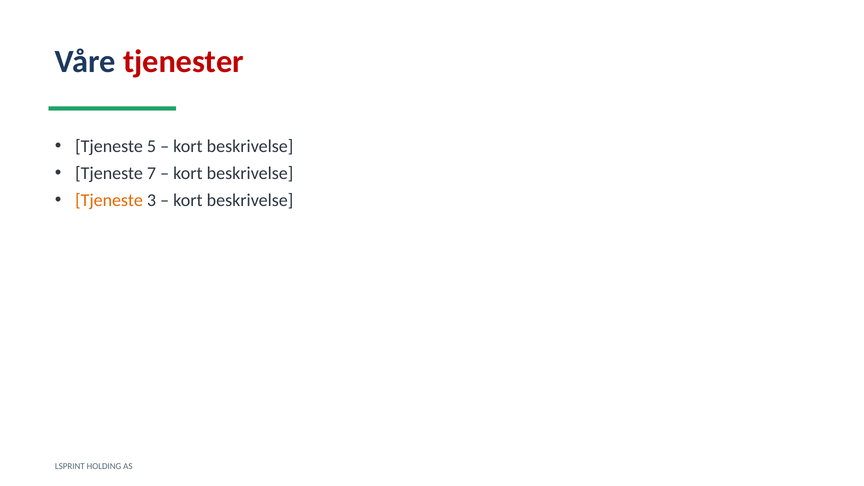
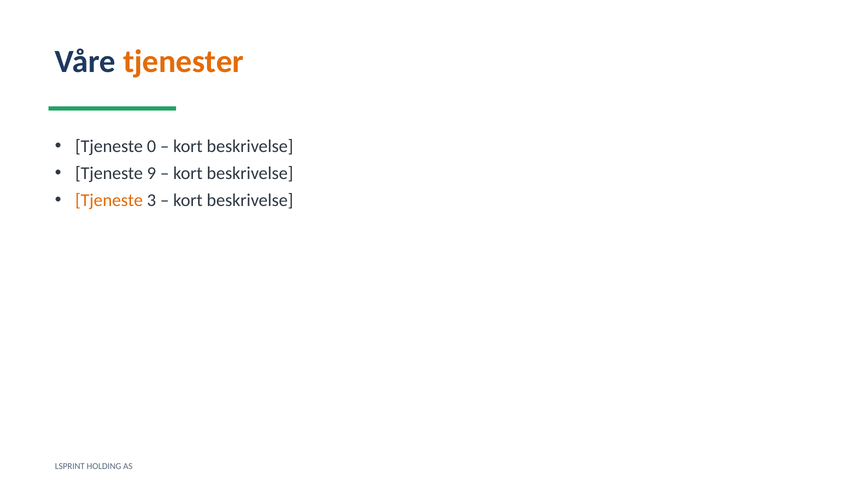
tjenester colour: red -> orange (183, 62)
5: 5 -> 0 (151, 146)
7: 7 -> 9 (151, 173)
